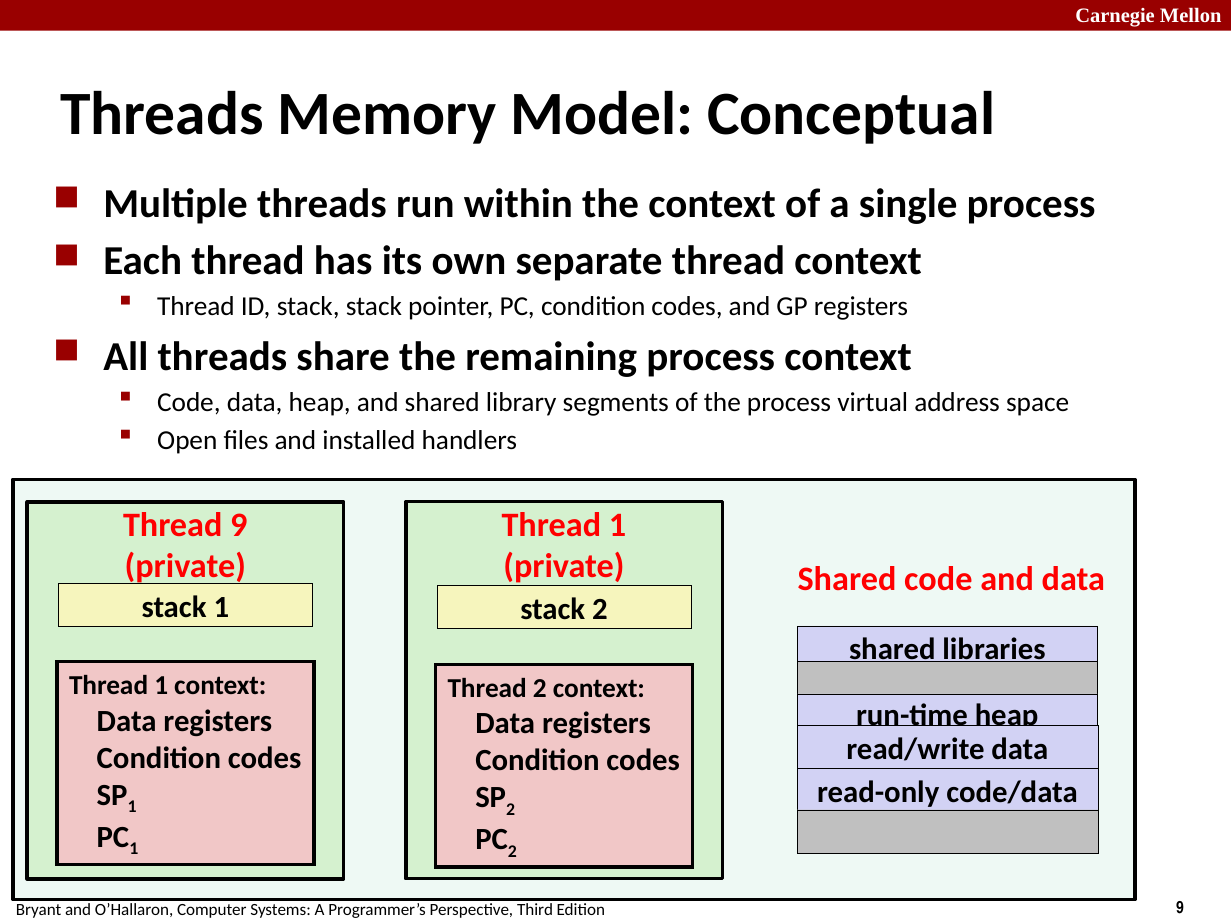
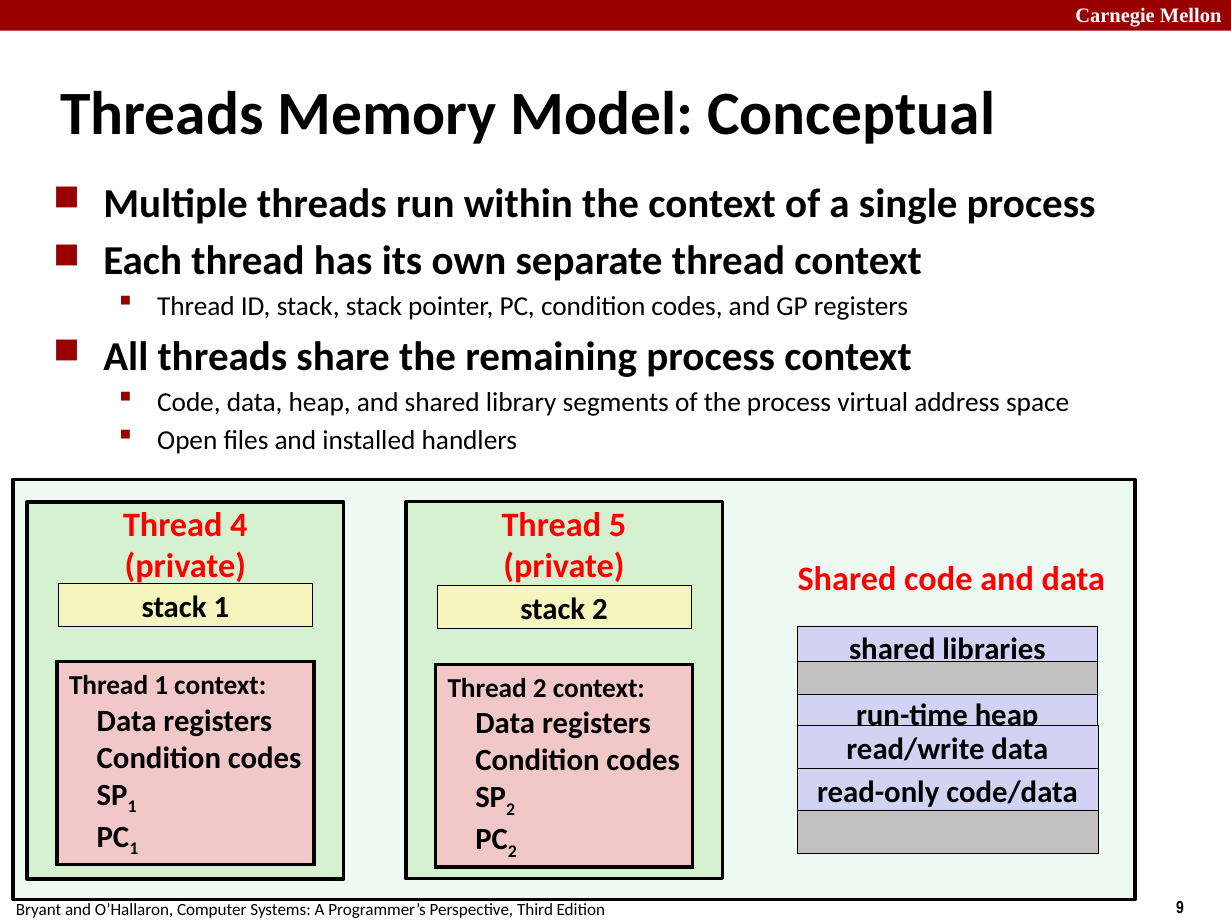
Thread 9: 9 -> 4 (239, 525)
1: 1 -> 5 (618, 525)
